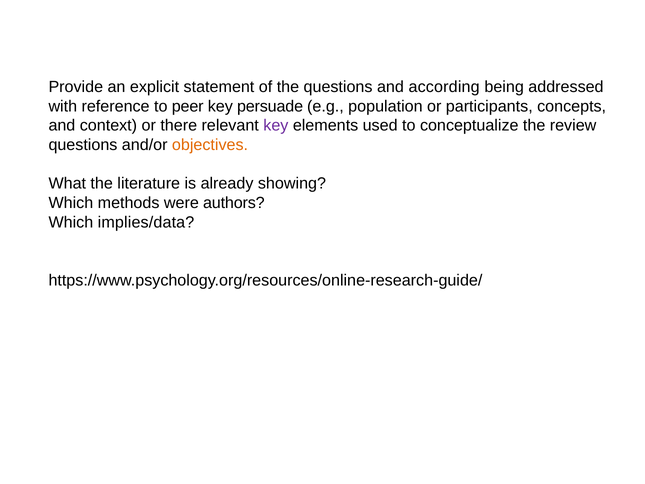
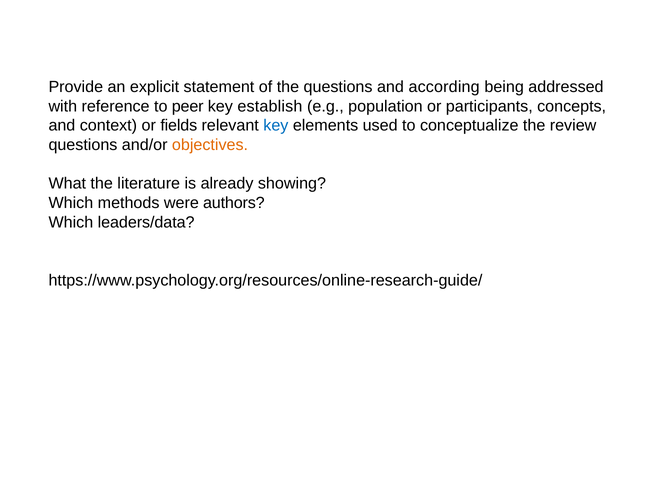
persuade: persuade -> establish (270, 106)
there: there -> fields (179, 126)
key colour: purple -> blue (276, 126)
implies/data: implies/data -> leaders/data (146, 222)
